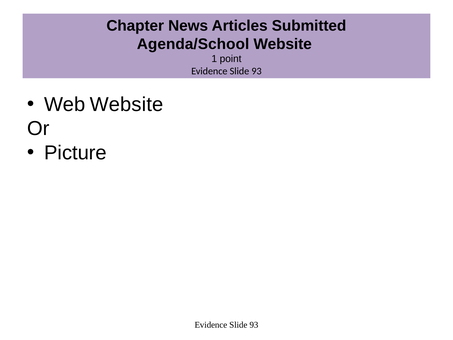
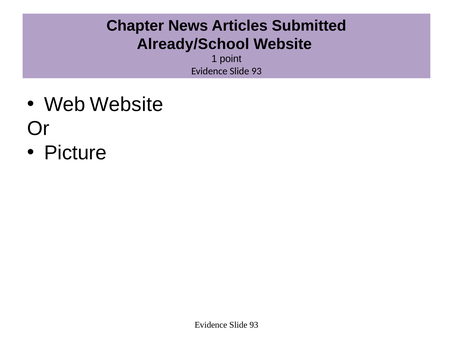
Agenda/School: Agenda/School -> Already/School (193, 44)
